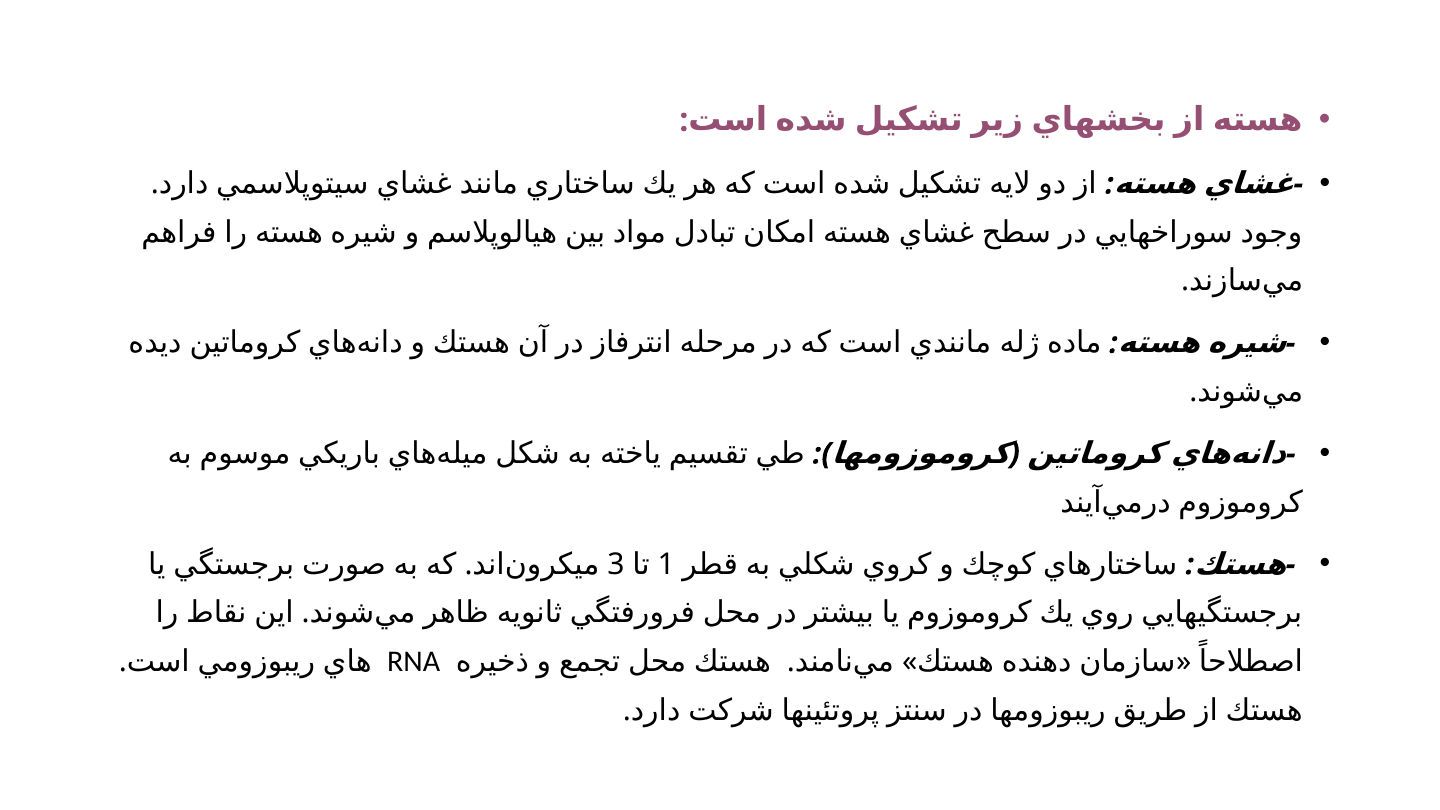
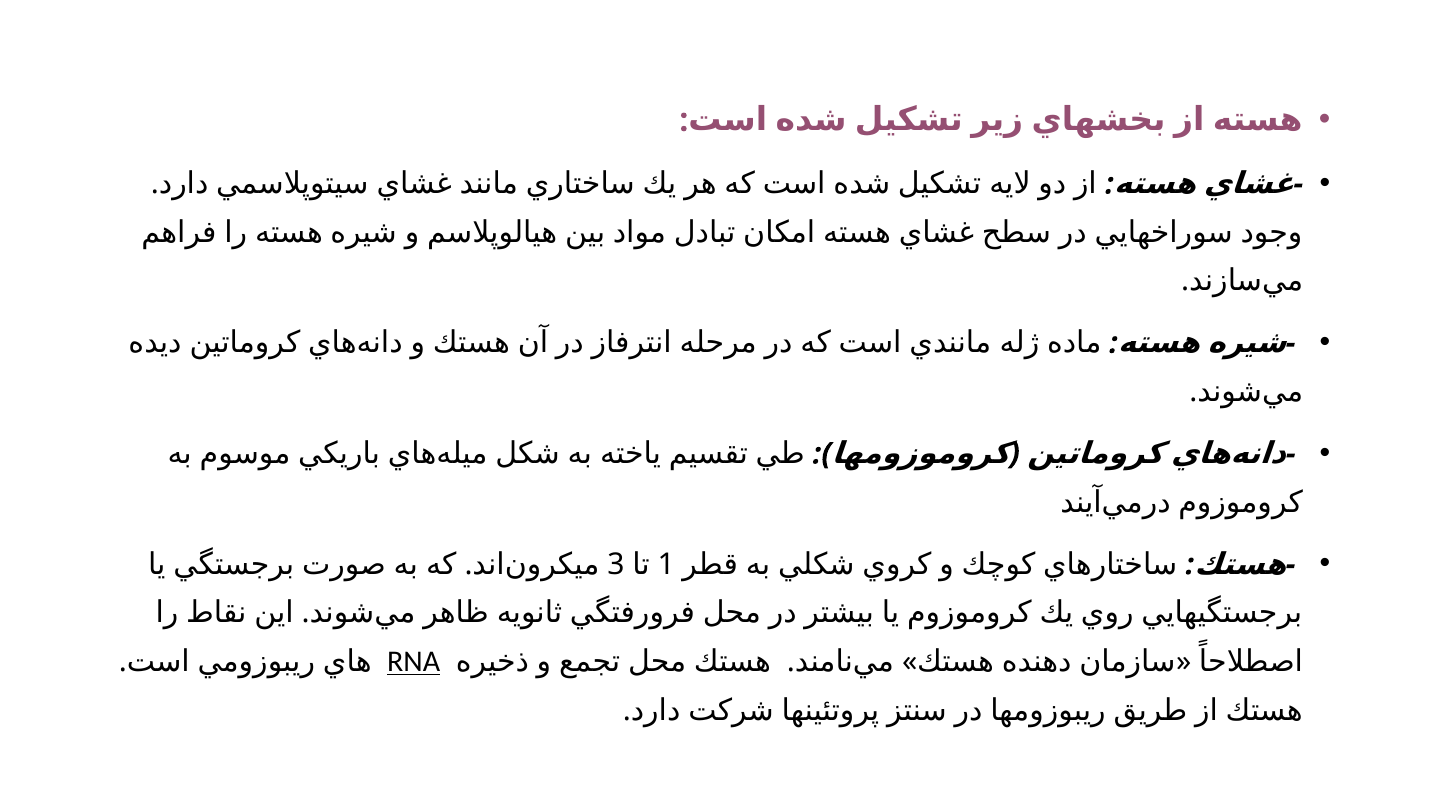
RNA underline: none -> present (414, 662)
